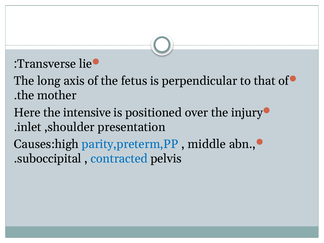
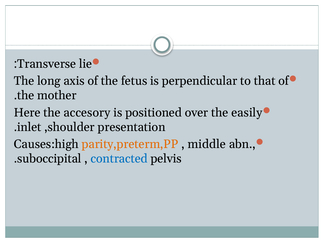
intensive: intensive -> accesory (87, 113)
injury: injury -> easily (247, 113)
parity,preterm,PP colour: blue -> orange (130, 144)
